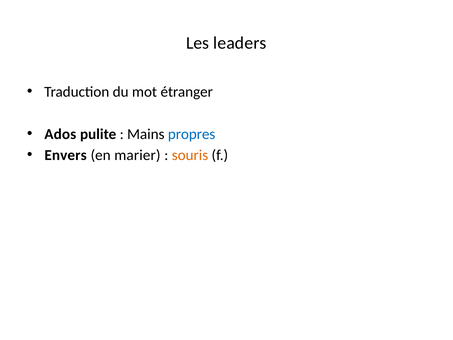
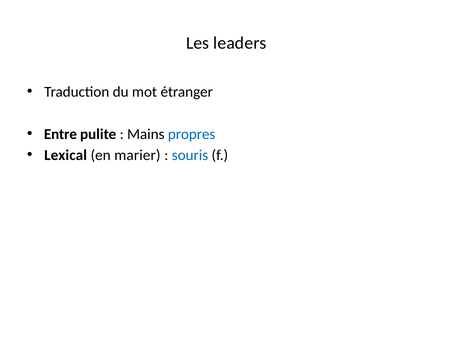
Ados: Ados -> Entre (60, 134)
Envers: Envers -> Lexical (66, 155)
souris colour: orange -> blue (190, 155)
